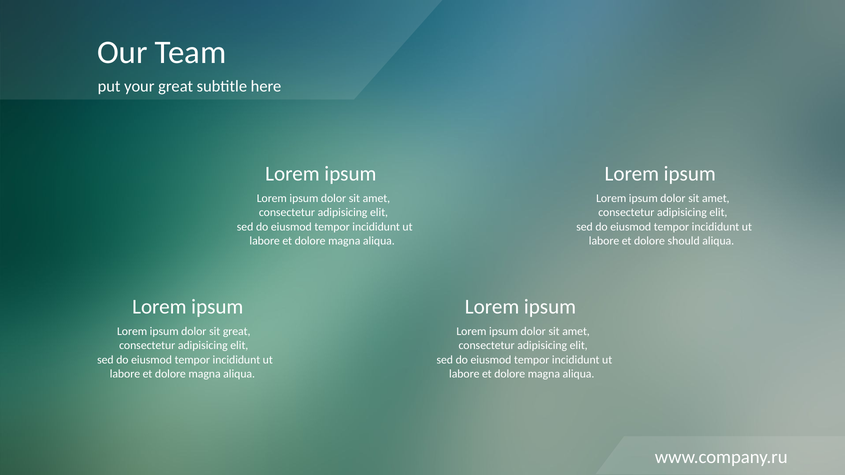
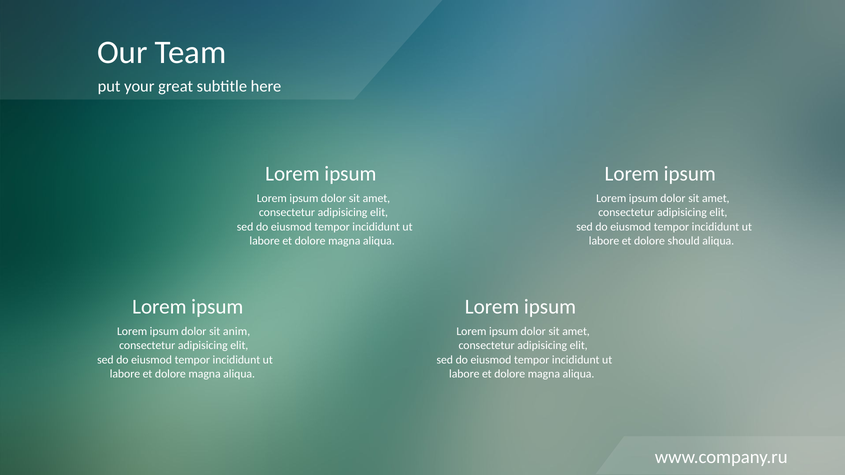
sit great: great -> anim (237, 332)
